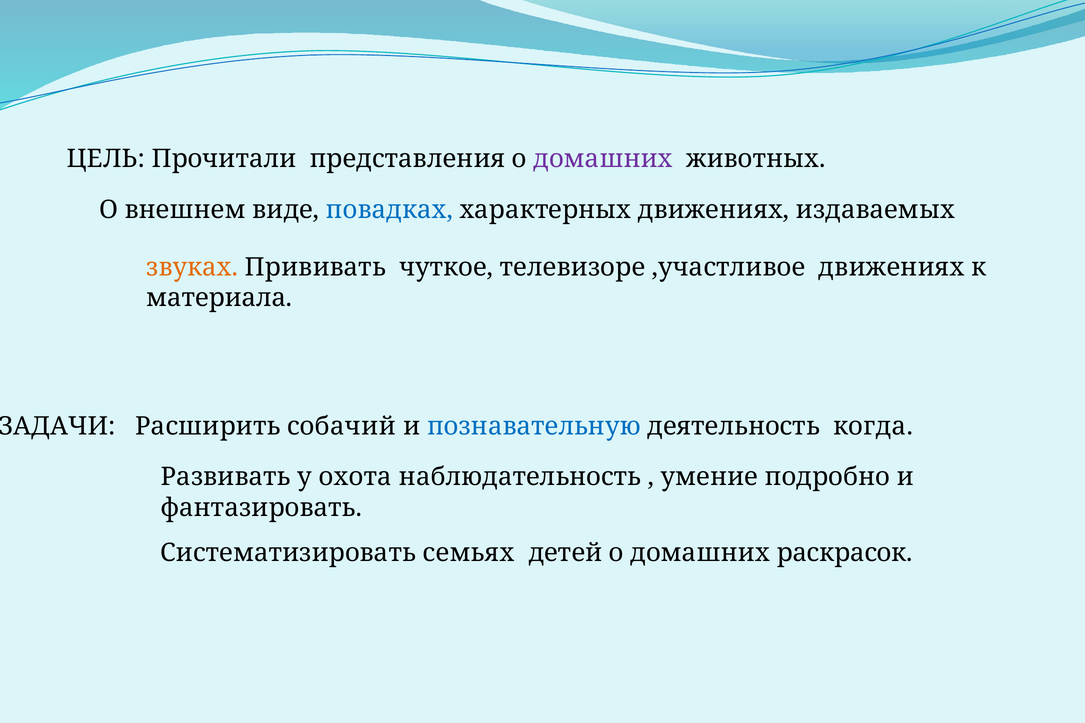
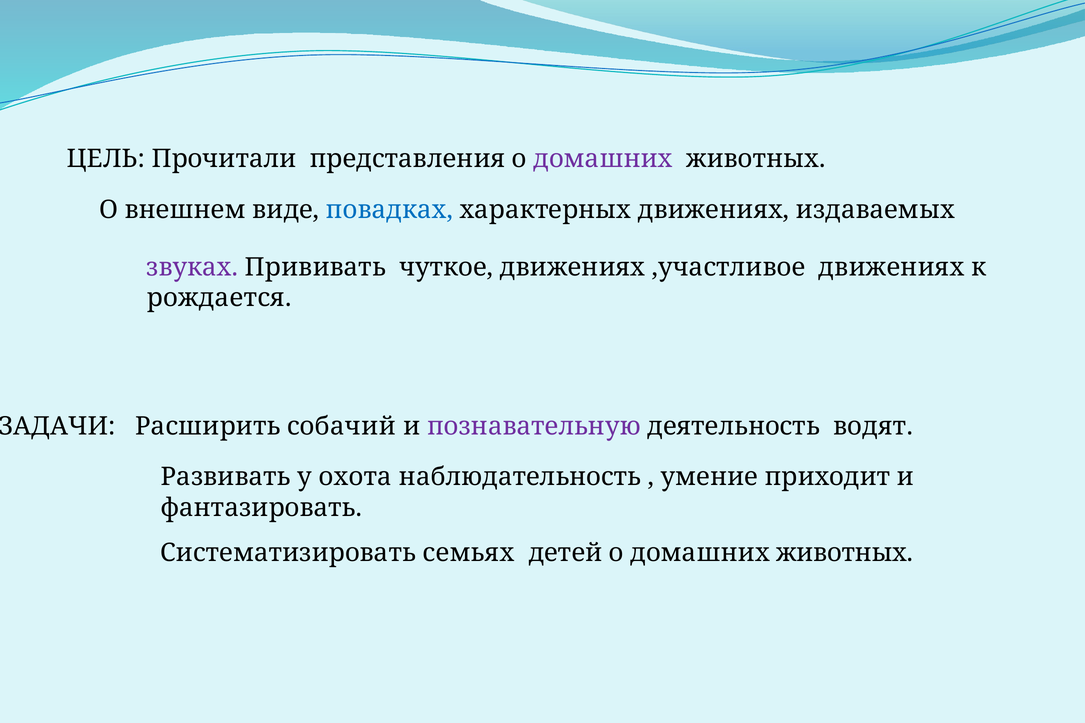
звуках colour: orange -> purple (192, 268)
чуткое телевизоре: телевизоре -> движениях (573, 268)
материала: материала -> рождается (219, 298)
познавательную colour: blue -> purple (534, 427)
когда: когда -> водят (873, 427)
подробно: подробно -> приходит (827, 477)
детей о домашних раскрасок: раскрасок -> животных (845, 553)
